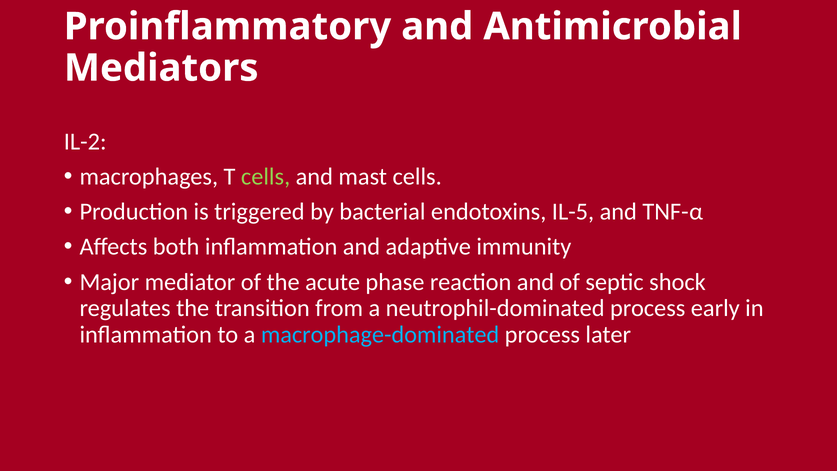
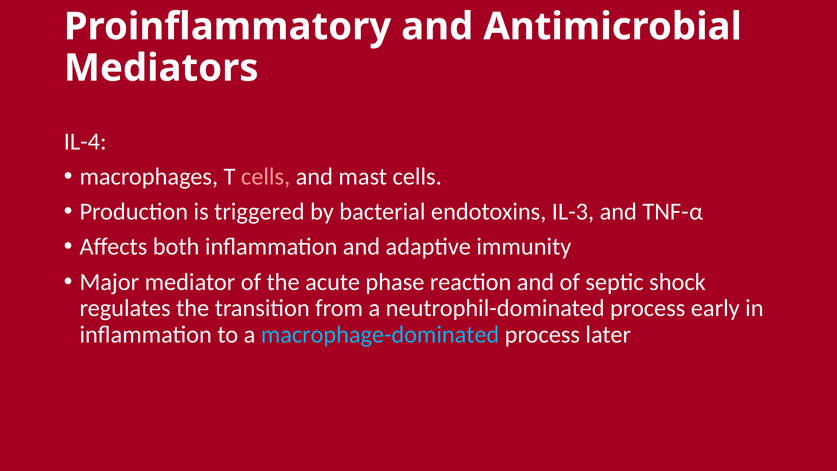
IL-2: IL-2 -> IL-4 (85, 142)
cells colour: light green -> pink (266, 177)
IL-5: IL-5 -> IL-3 (573, 212)
